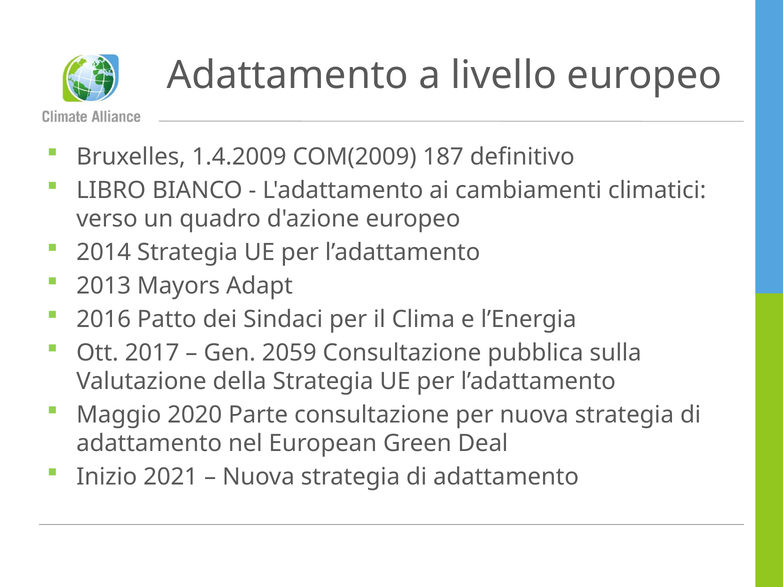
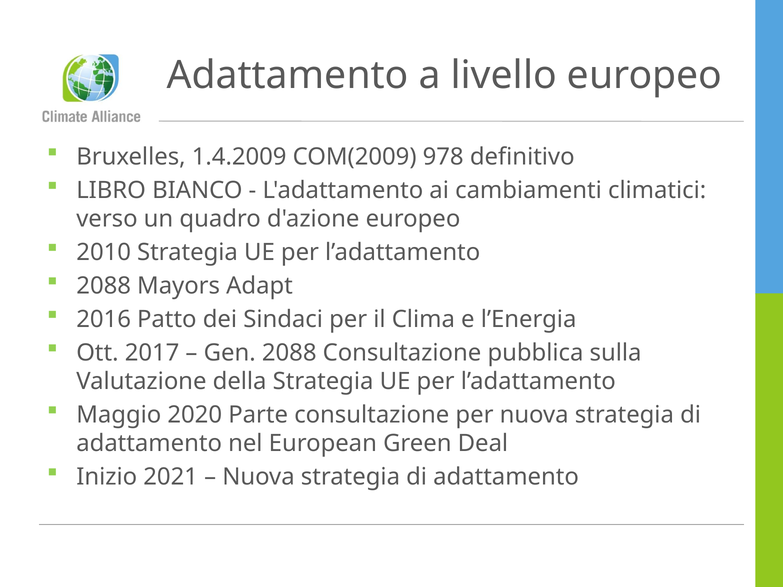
187: 187 -> 978 (443, 157)
2014: 2014 -> 2010 (104, 253)
2013: 2013 -> 2088 (104, 286)
Gen 2059: 2059 -> 2088 (289, 353)
